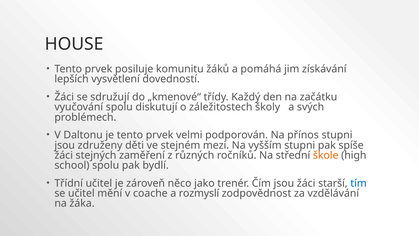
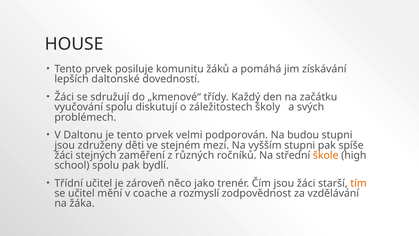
vysvětlení: vysvětlení -> daltonské (116, 79)
přínos: přínos -> budou (303, 135)
tím colour: blue -> orange (358, 183)
